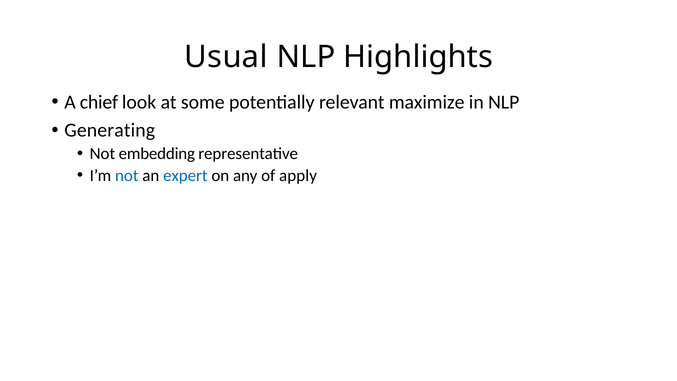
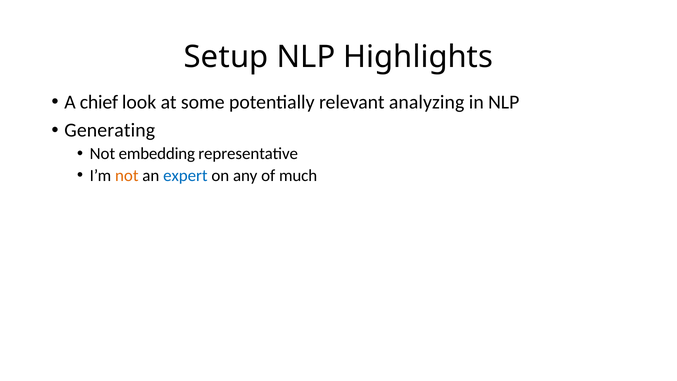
Usual: Usual -> Setup (226, 57)
maximize: maximize -> analyzing (427, 102)
not colour: blue -> orange (127, 175)
apply: apply -> much (298, 175)
